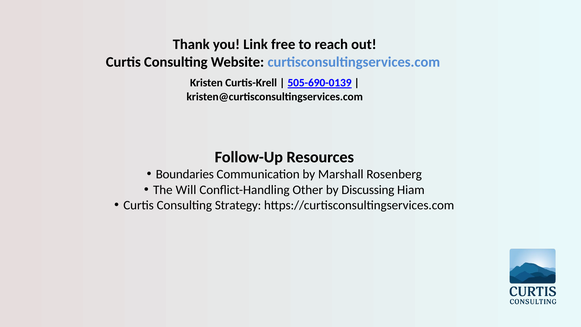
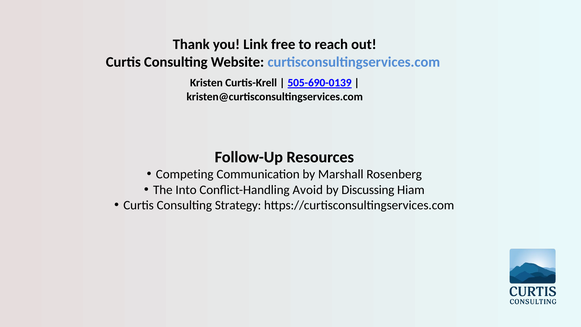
Boundaries: Boundaries -> Competing (185, 174)
Will: Will -> Into (186, 190)
Other: Other -> Avoid (308, 190)
